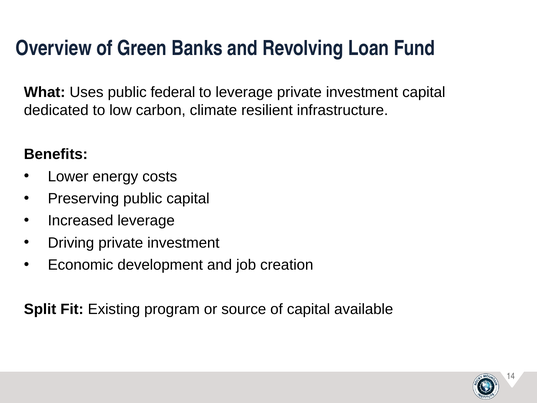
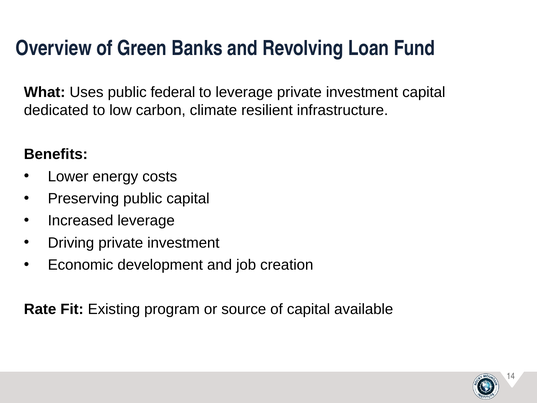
Split: Split -> Rate (40, 309)
